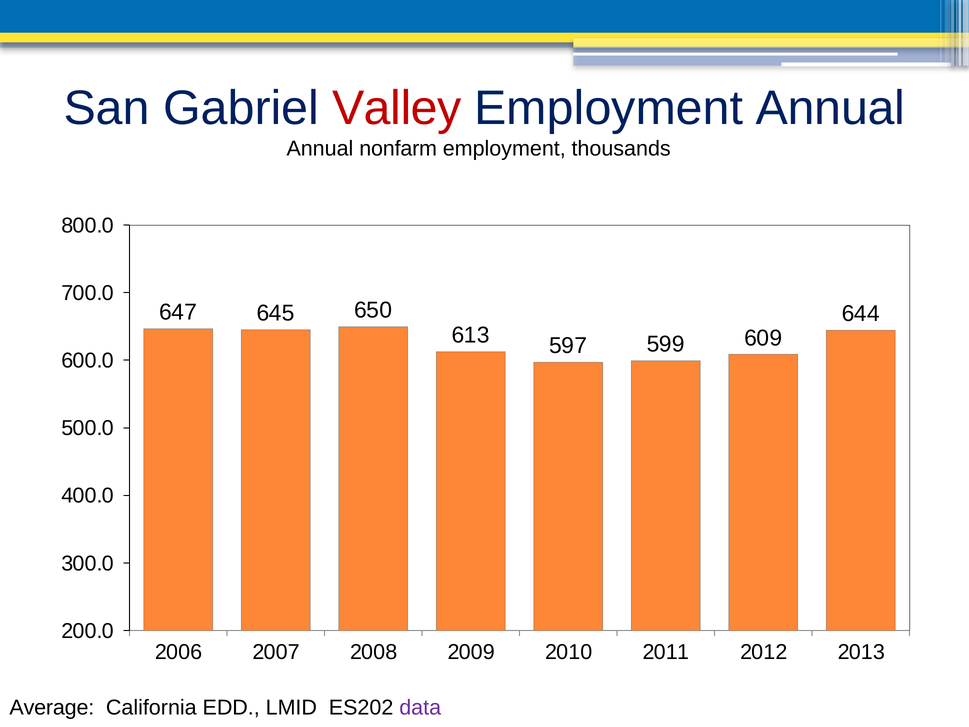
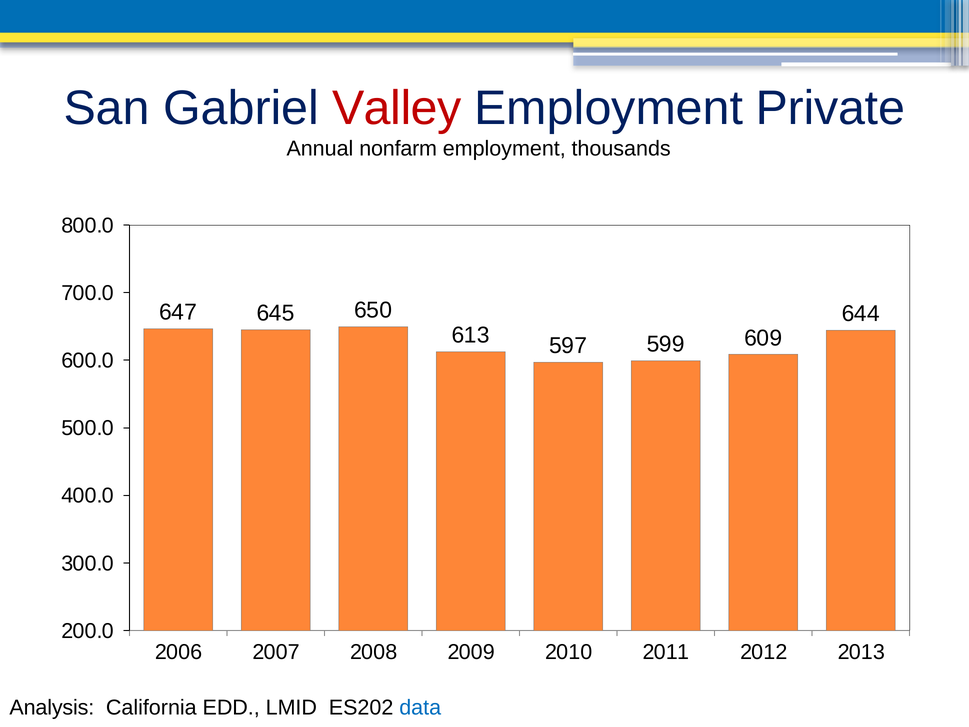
Employment Annual: Annual -> Private (830, 108)
Average: Average -> Analysis (52, 707)
data colour: purple -> blue (420, 707)
